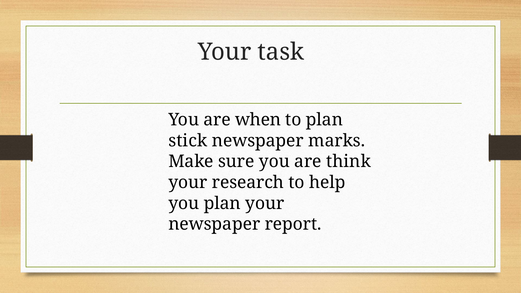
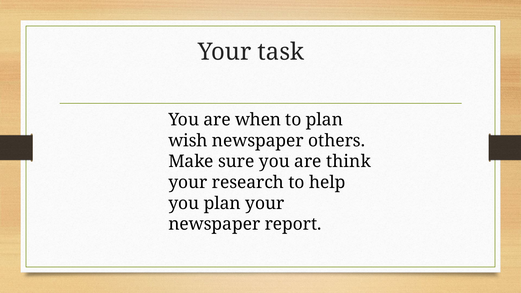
stick: stick -> wish (188, 141)
marks: marks -> others (337, 141)
